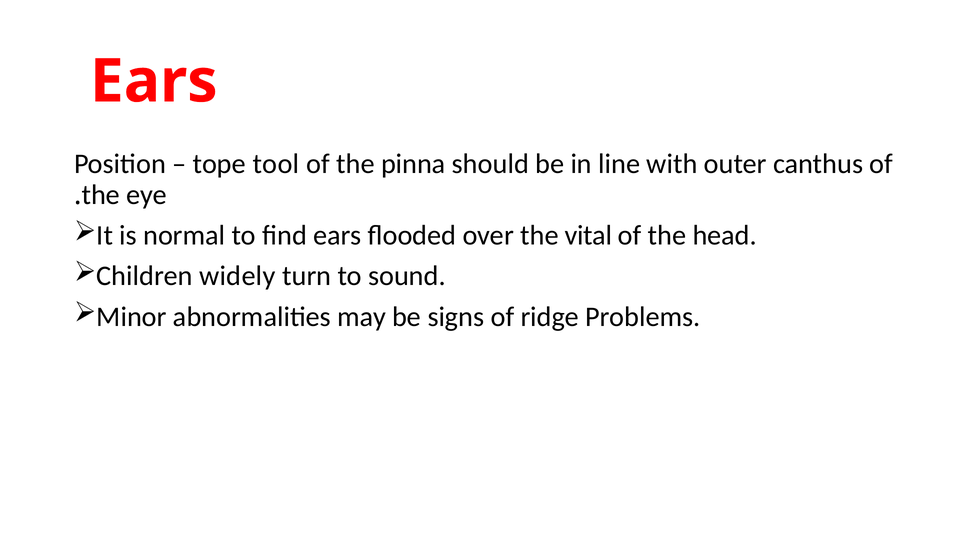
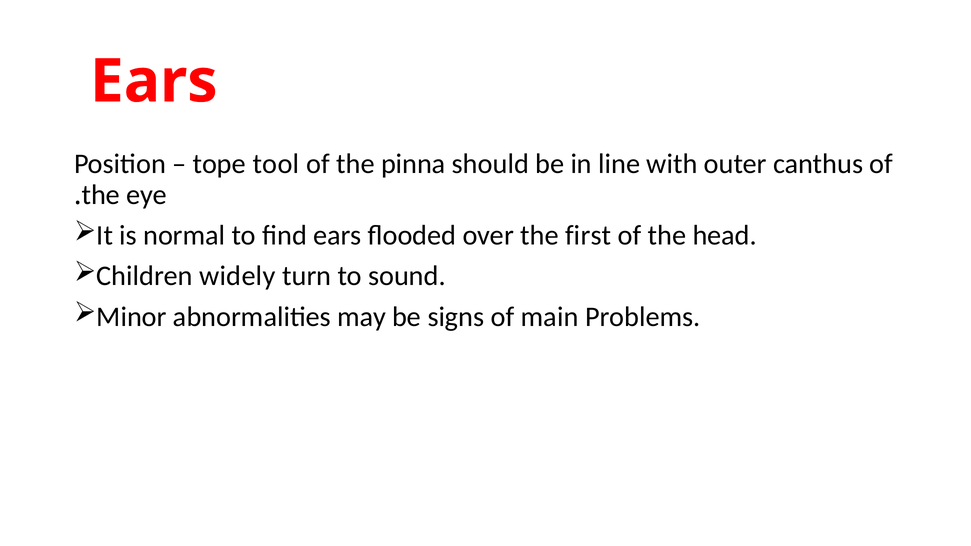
vital: vital -> first (588, 235)
ridge: ridge -> main (550, 317)
